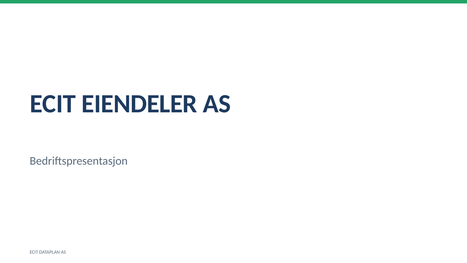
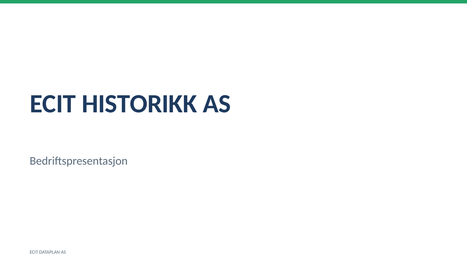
EIENDELER: EIENDELER -> HISTORIKK (139, 104)
